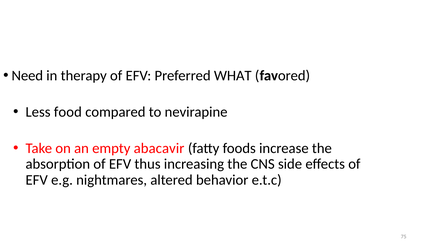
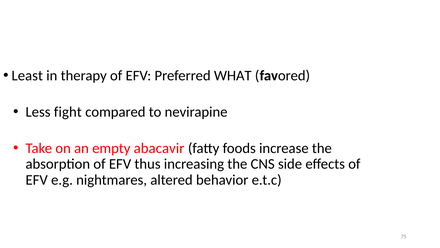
Need: Need -> Least (27, 75)
food: food -> fight (68, 112)
